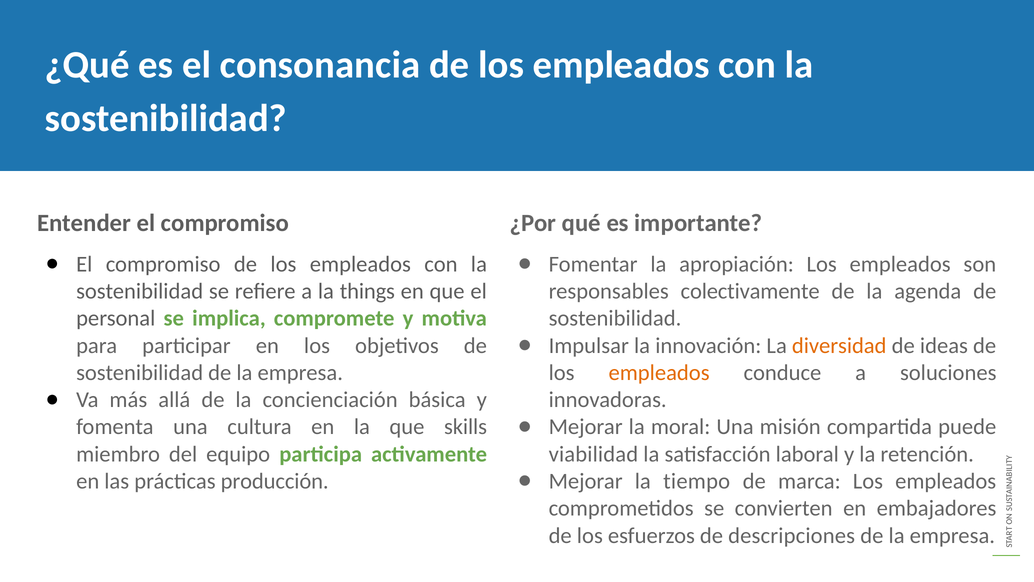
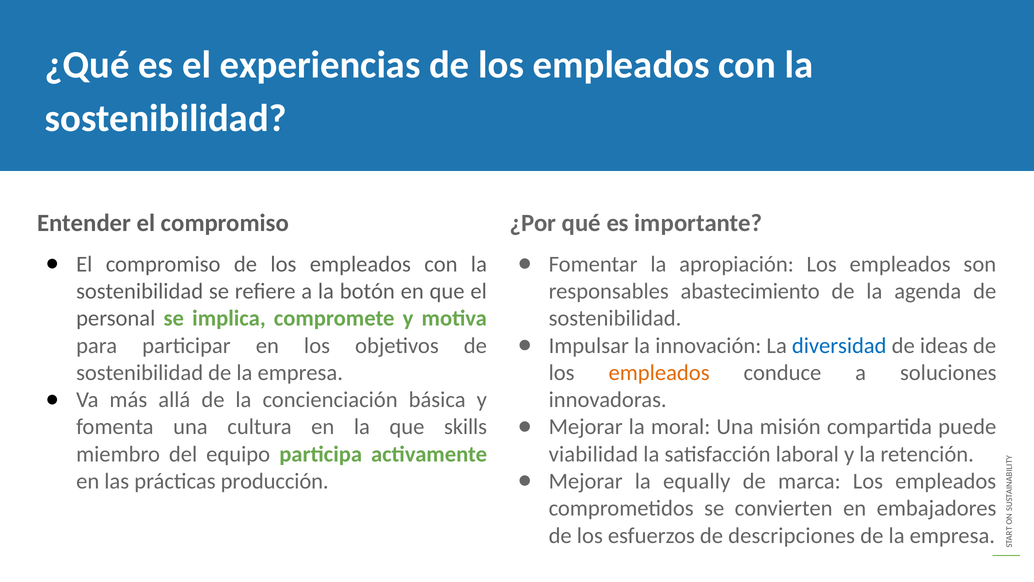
consonancia: consonancia -> experiencias (320, 65)
things: things -> botón (367, 291)
colectivamente: colectivamente -> abastecimiento (750, 291)
diversidad colour: orange -> blue (839, 345)
tiempo: tiempo -> equally (697, 481)
